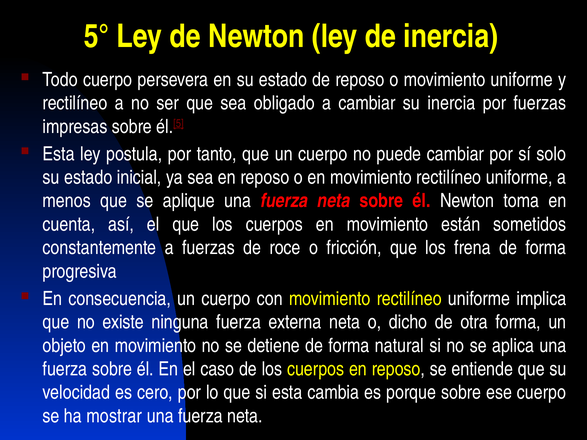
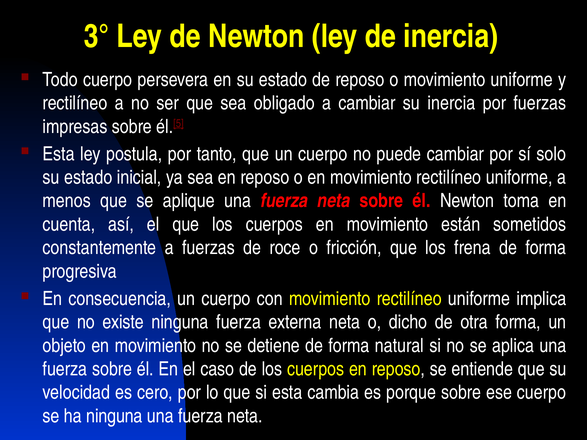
5°: 5° -> 3° (96, 37)
ha mostrar: mostrar -> ninguna (114, 416)
